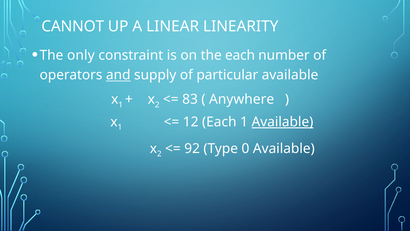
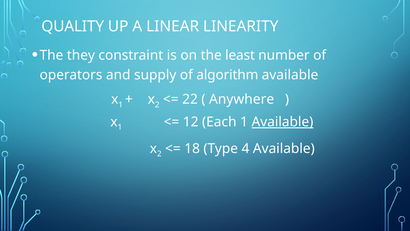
CANNOT: CANNOT -> QUALITY (73, 26)
only: only -> they (81, 55)
the each: each -> least (240, 55)
and underline: present -> none (118, 75)
particular: particular -> algorithm (227, 75)
83: 83 -> 22 (190, 99)
92: 92 -> 18 (192, 148)
0: 0 -> 4 (245, 148)
